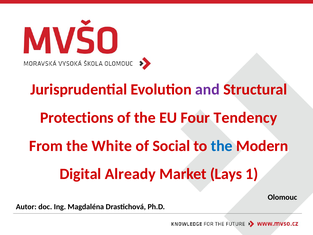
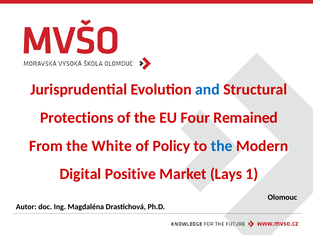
and colour: purple -> blue (207, 89)
Tendency: Tendency -> Remained (246, 118)
Social: Social -> Policy (171, 146)
Already: Already -> Positive (130, 174)
